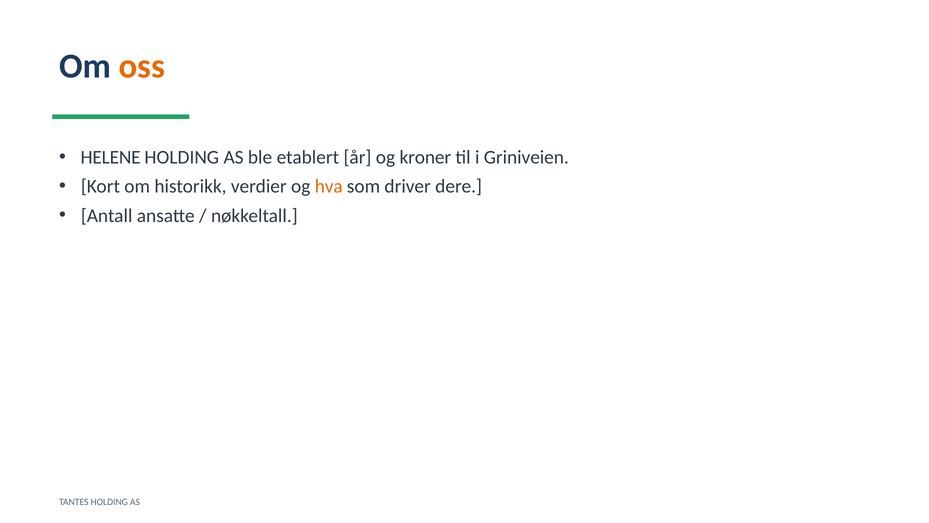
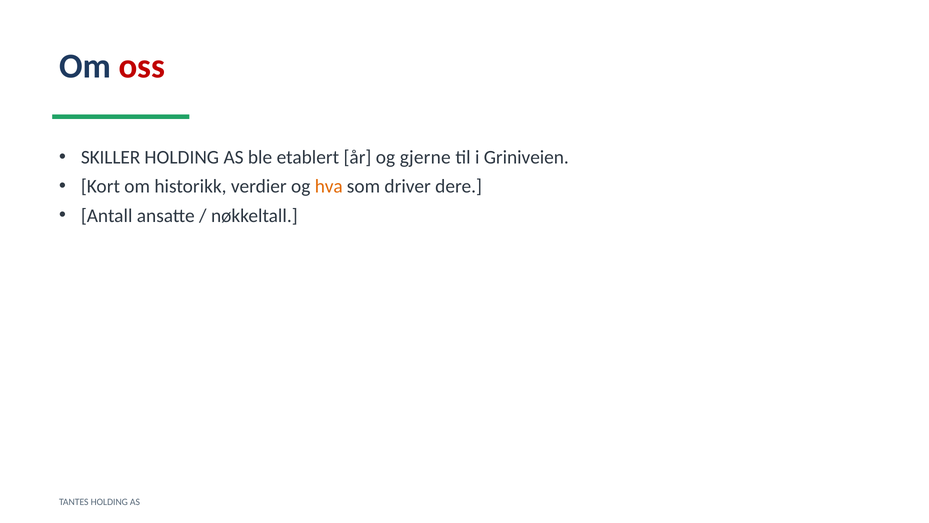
oss colour: orange -> red (142, 66)
HELENE: HELENE -> SKILLER (111, 157)
kroner: kroner -> gjerne (425, 157)
